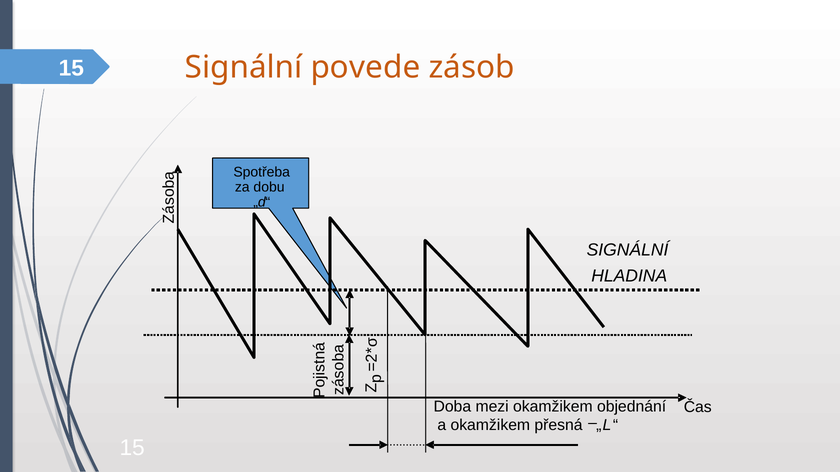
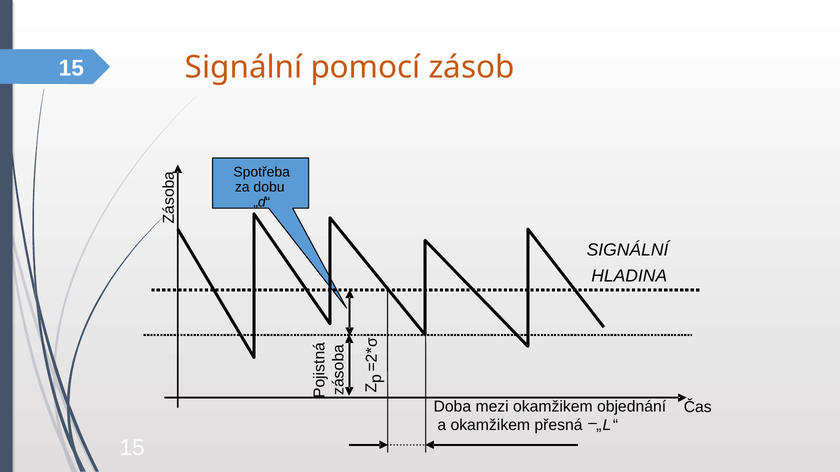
povede: povede -> pomocí (365, 67)
